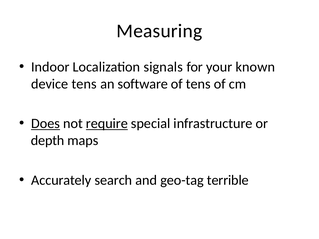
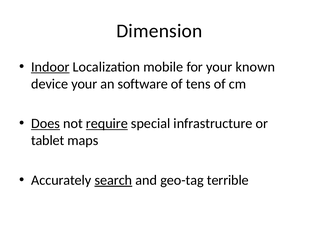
Measuring: Measuring -> Dimension (159, 31)
Indoor underline: none -> present (50, 67)
signals: signals -> mobile (163, 67)
device tens: tens -> your (84, 84)
depth: depth -> tablet (48, 141)
search underline: none -> present (113, 180)
